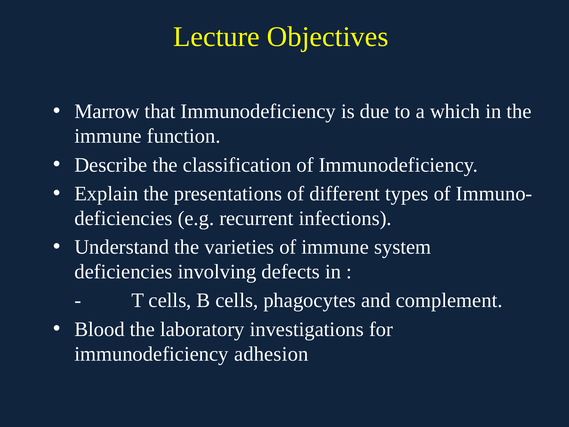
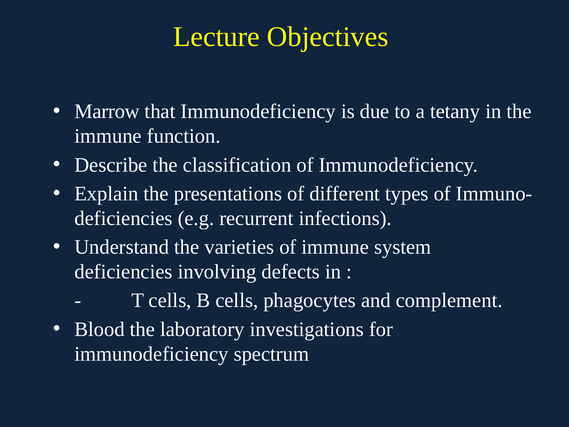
which: which -> tetany (455, 111)
adhesion: adhesion -> spectrum (271, 354)
